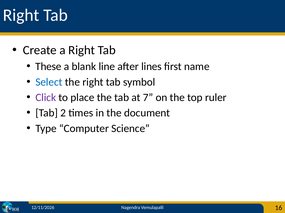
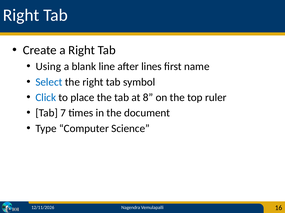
These: These -> Using (48, 67)
Click colour: purple -> blue (46, 98)
7: 7 -> 8 (148, 98)
2: 2 -> 7 (63, 113)
